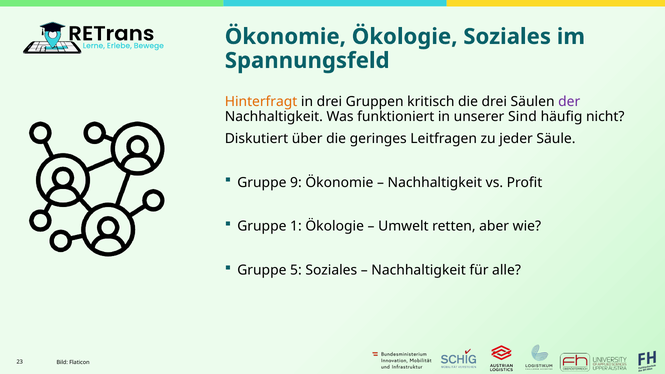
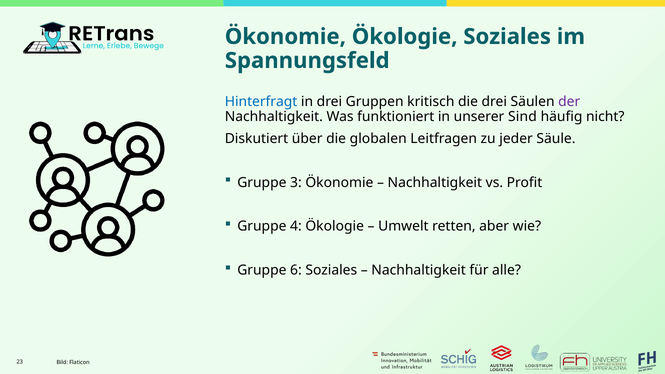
Hinterfragt colour: orange -> blue (261, 102)
geringes: geringes -> globalen (378, 139)
9: 9 -> 3 (296, 182)
1: 1 -> 4 (296, 226)
5: 5 -> 6 (296, 270)
